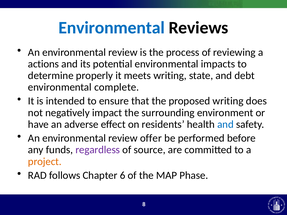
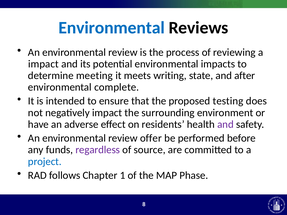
actions: actions -> impact (43, 64)
properly: properly -> meeting (94, 76)
debt: debt -> after (245, 76)
proposed writing: writing -> testing (228, 101)
and colour: blue -> purple (225, 124)
project colour: orange -> blue (45, 162)
6: 6 -> 1 (123, 176)
